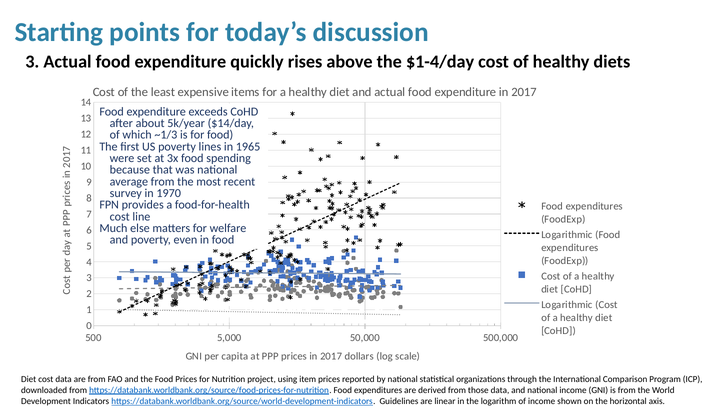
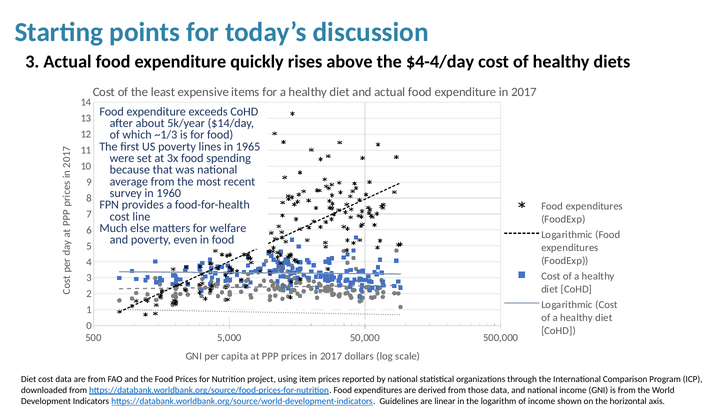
$1-4/day: $1-4/day -> $4-4/day (440, 62)
1970: 1970 -> 1960 (169, 193)
